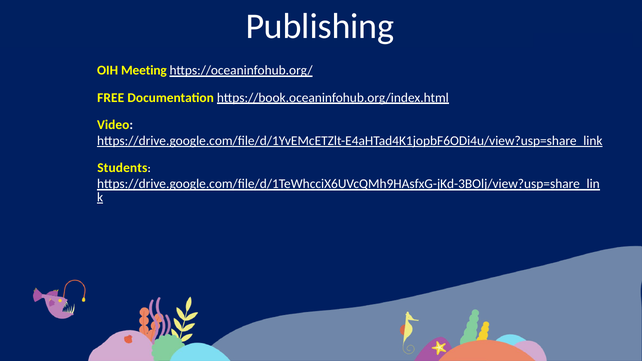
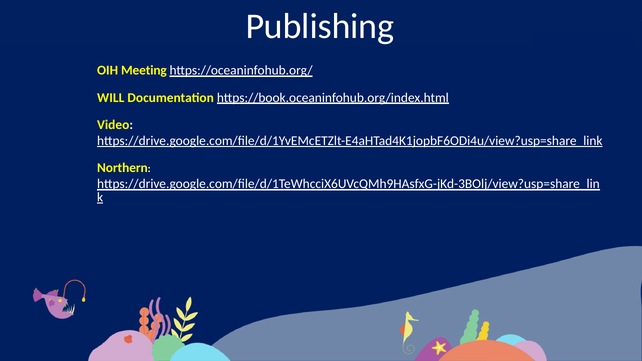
FREE: FREE -> WILL (111, 98)
Students: Students -> Northern (122, 168)
